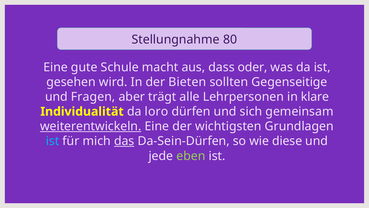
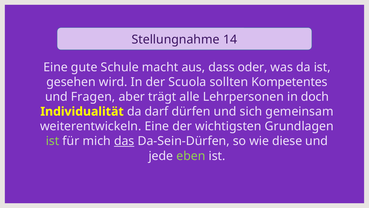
80: 80 -> 14 (230, 39)
Bieten: Bieten -> Scuola (187, 82)
Gegenseitige: Gegenseitige -> Kompetentes (289, 82)
klare: klare -> doch (315, 97)
loro: loro -> darf (157, 111)
weiterentwickeln underline: present -> none (91, 126)
ist colour: light blue -> light green (53, 141)
